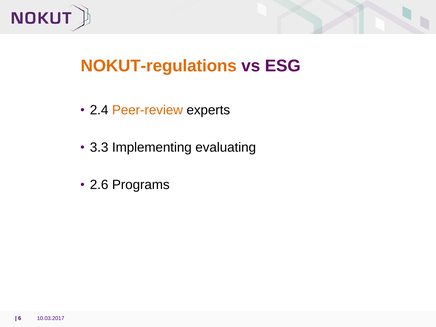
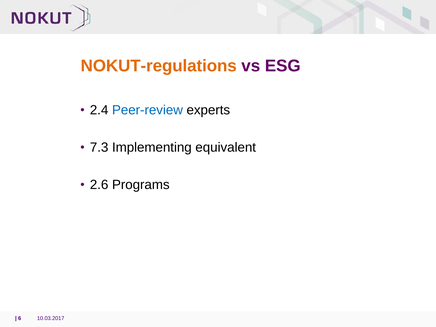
Peer-review colour: orange -> blue (147, 110)
3.3: 3.3 -> 7.3 (99, 147)
evaluating: evaluating -> equivalent (226, 147)
